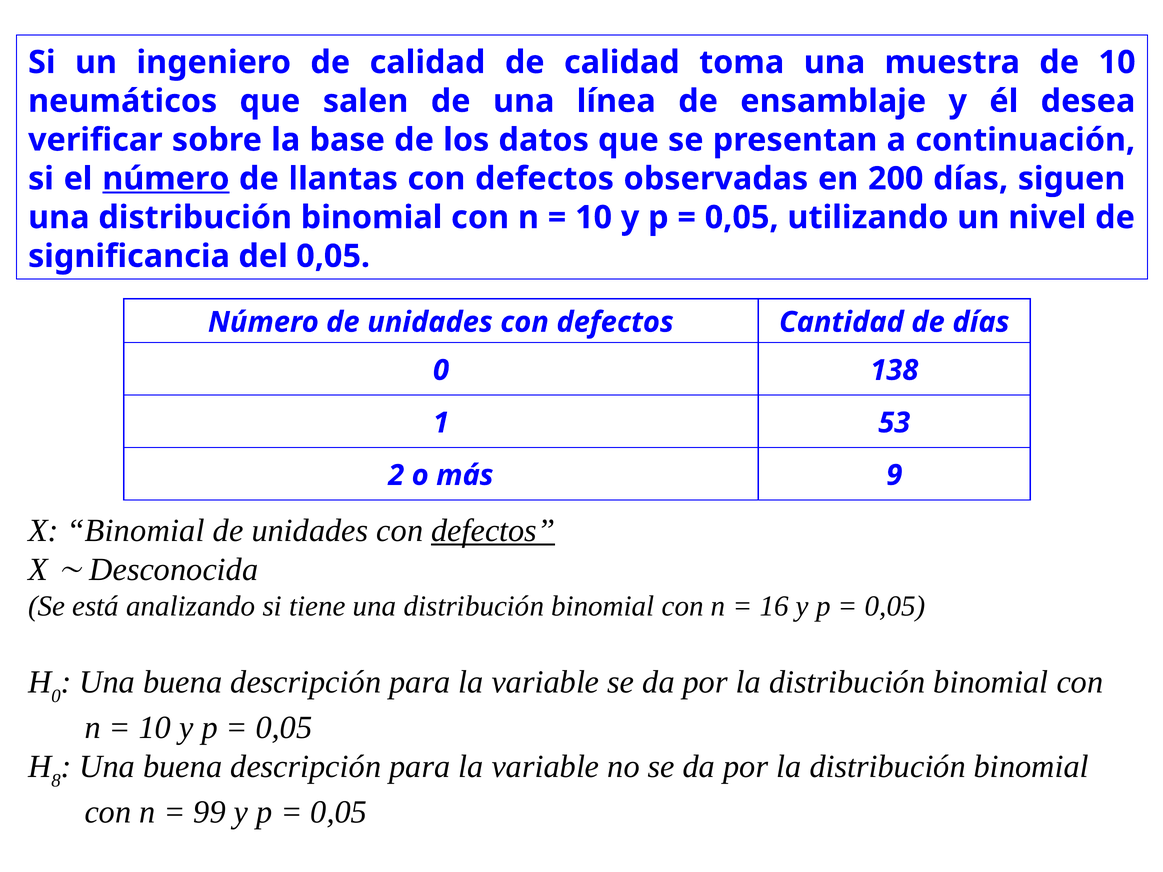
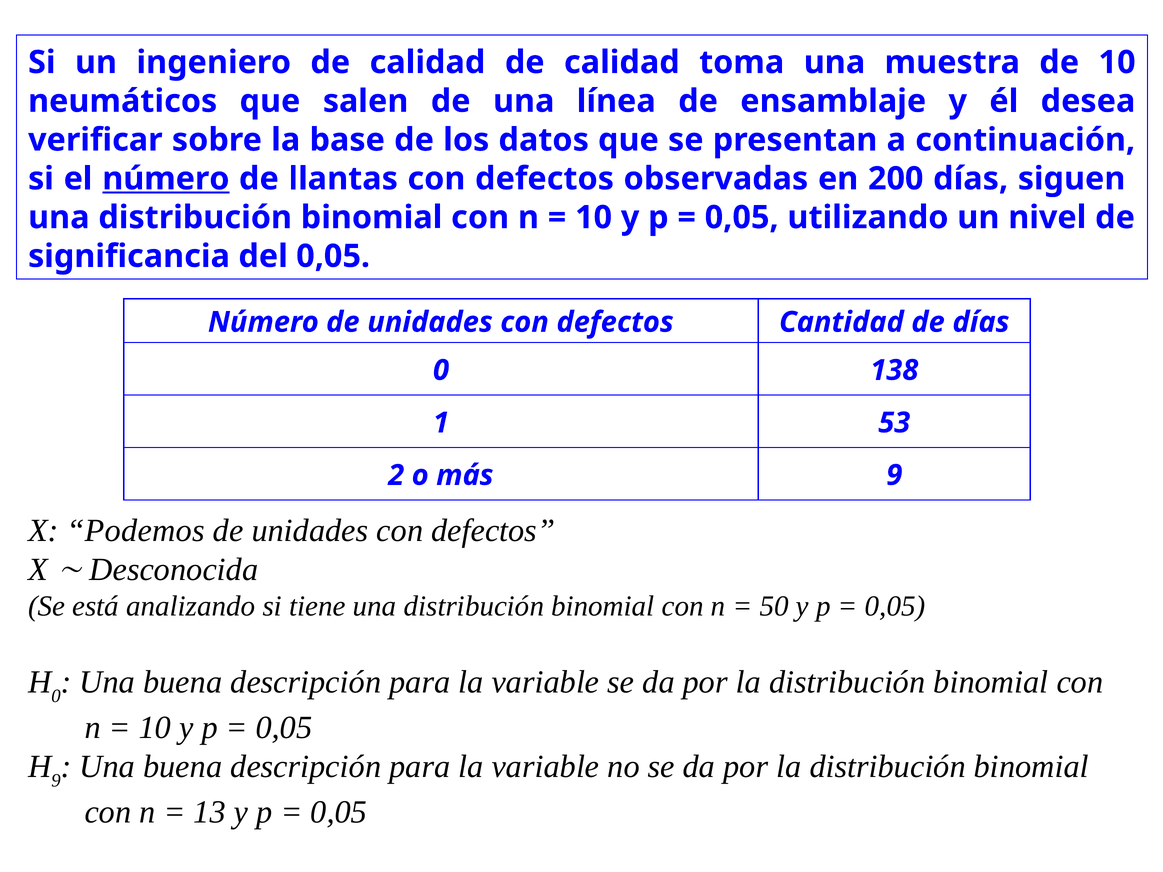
X Binomial: Binomial -> Podemos (136, 531)
defectos underline: present -> none (493, 531)
16: 16 -> 50 (774, 606)
8: 8 -> 9 (56, 781)
99: 99 -> 13 (210, 812)
